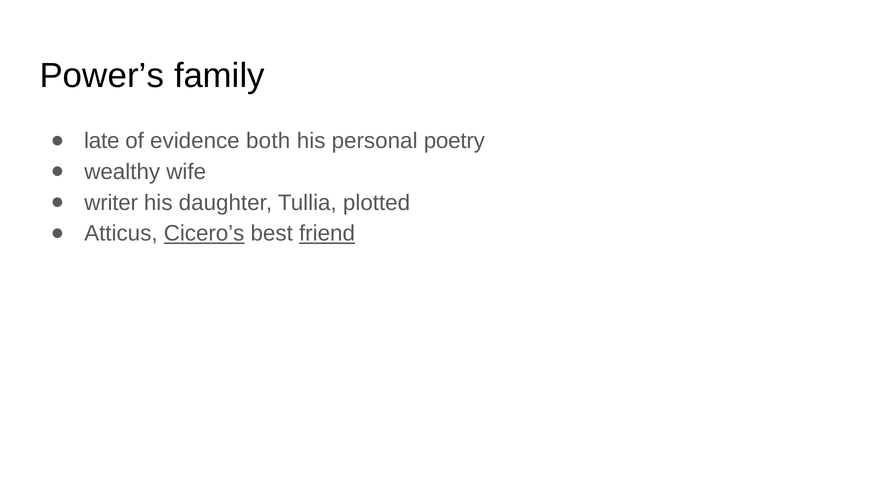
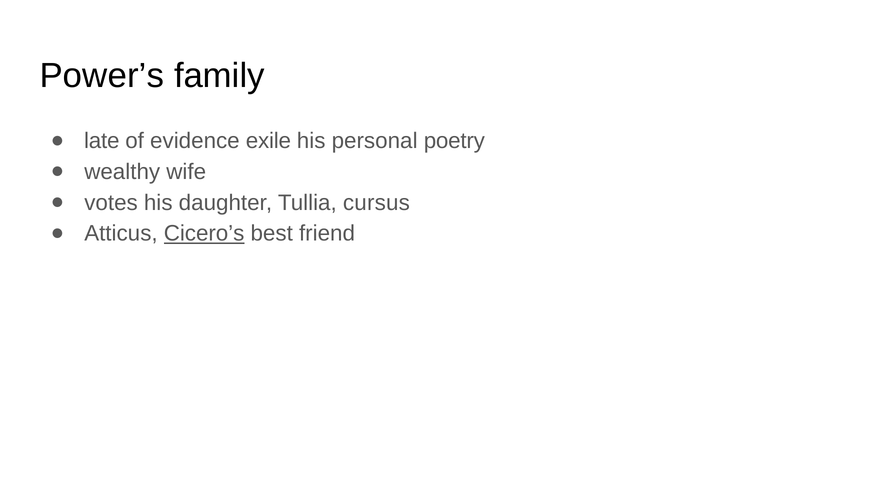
both: both -> exile (268, 141)
writer: writer -> votes (111, 203)
plotted: plotted -> cursus (376, 203)
friend underline: present -> none (327, 234)
